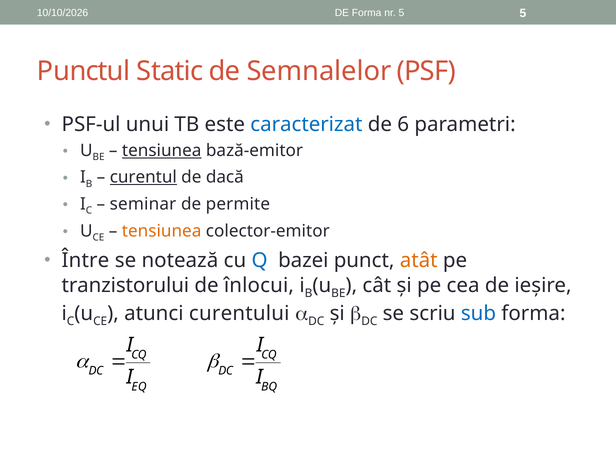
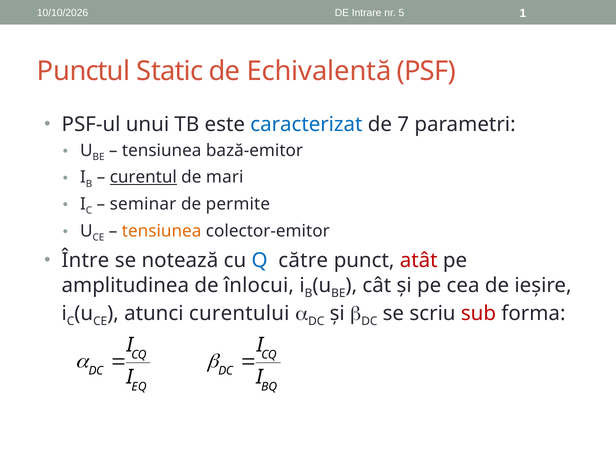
DE Forma: Forma -> Intrare (367, 13)
5 5: 5 -> 1 (523, 13)
Semnalelor: Semnalelor -> Echivalentă (319, 71)
6: 6 -> 7 (403, 125)
tensiunea underline: present -> none (162, 150)
dacă: dacă -> mari (225, 177)
bazei: bazei -> către (303, 261)
atât colour: orange -> red (419, 261)
tranzistorului: tranzistorului -> amplitudinea (125, 285)
sub colour: blue -> red (478, 313)
